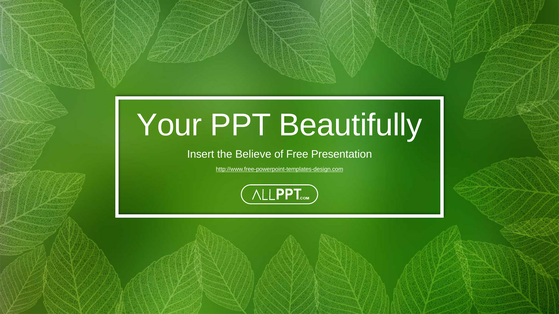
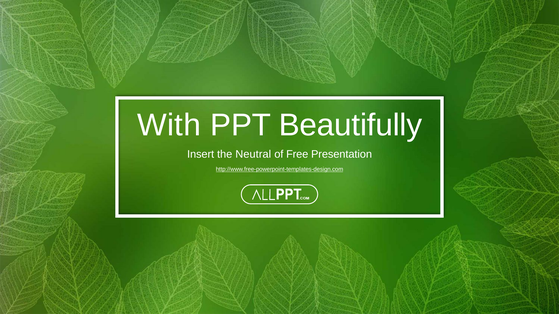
Your: Your -> With (169, 125)
Believe: Believe -> Neutral (253, 155)
